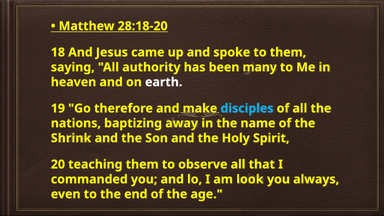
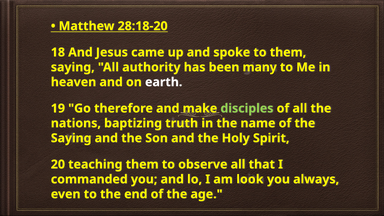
disciples colour: light blue -> light green (247, 108)
away: away -> truth (182, 123)
Shrink: Shrink -> Saying (71, 138)
